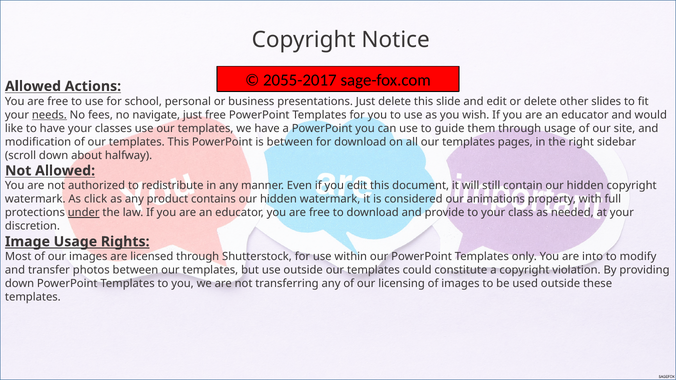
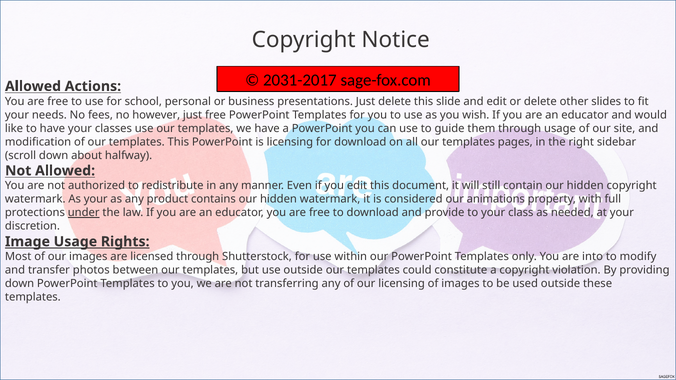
2055-2017: 2055-2017 -> 2031-2017 (300, 80)
needs underline: present -> none (49, 115)
navigate: navigate -> however (156, 115)
is between: between -> licensing (290, 142)
As click: click -> your (96, 199)
